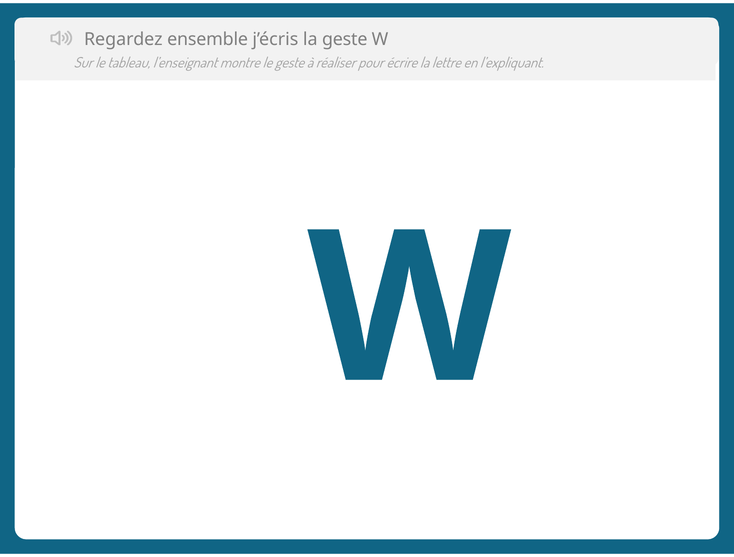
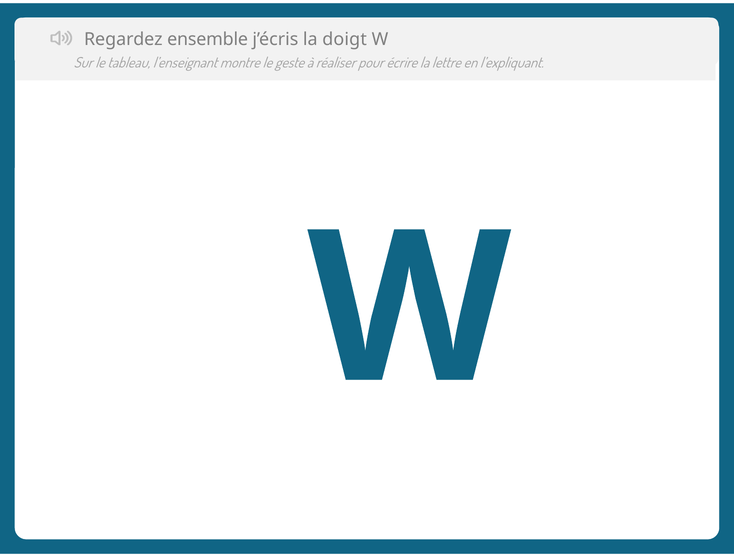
la geste: geste -> doigt (345, 40)
